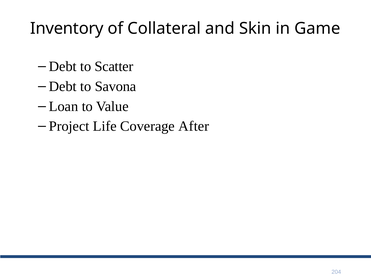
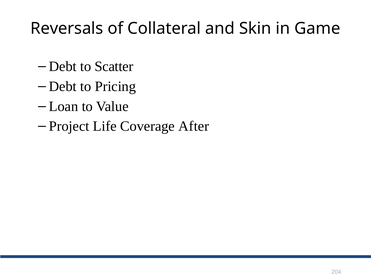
Inventory: Inventory -> Reversals (67, 28)
Savona: Savona -> Pricing (115, 86)
